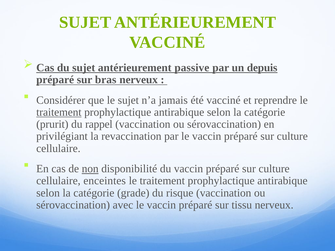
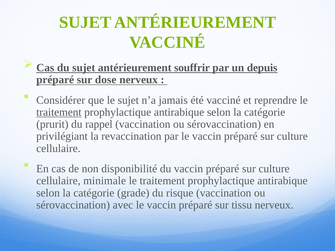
passive: passive -> souffrir (192, 68)
bras: bras -> dose (106, 80)
non underline: present -> none (90, 169)
enceintes: enceintes -> minimale (105, 181)
